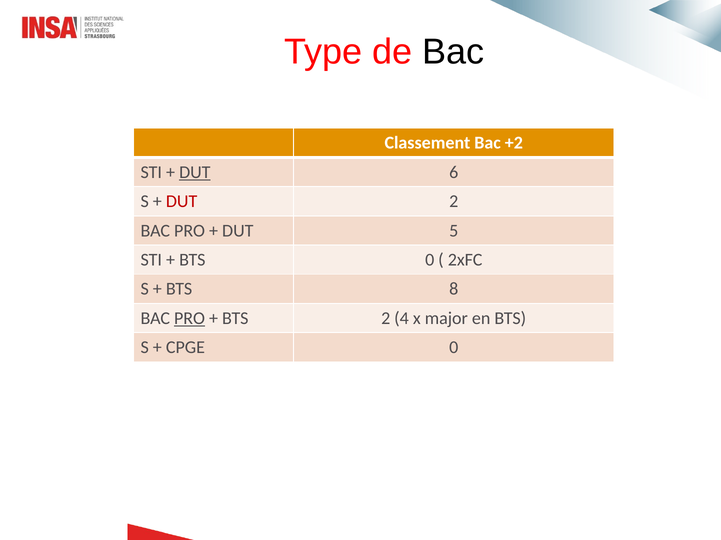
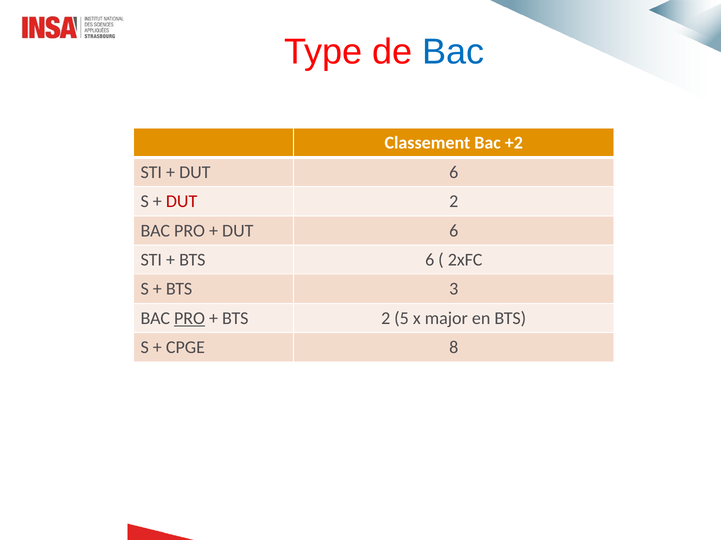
Bac colour: black -> blue (453, 52)
DUT underline: present -> none (195, 172)
5: 5 -> 6 (454, 231)
BTS 0: 0 -> 6 (430, 260)
8: 8 -> 3 (454, 289)
4: 4 -> 5 (402, 319)
CPGE 0: 0 -> 8 (454, 348)
